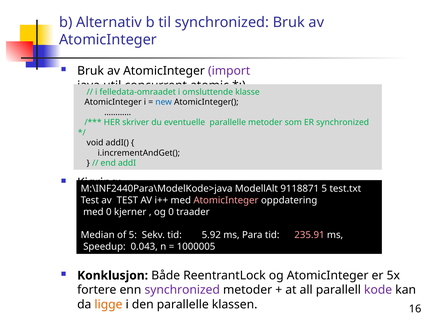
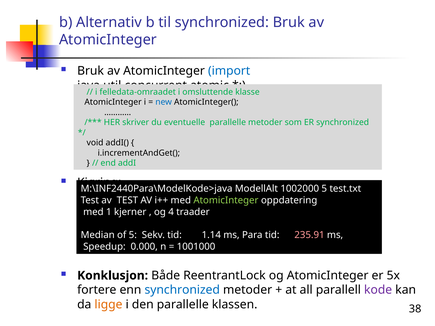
import colour: purple -> blue (229, 71)
9118871: 9118871 -> 1002000 (300, 189)
AtomicInteger colour: pink -> light green (226, 200)
med 0: 0 -> 1 (109, 212)
og 0: 0 -> 4 (171, 212)
5.92: 5.92 -> 1.14 (211, 235)
0.043: 0.043 -> 0.000 (144, 247)
1000005: 1000005 -> 1001000 (196, 247)
synchronized colour: purple -> blue (182, 290)
16: 16 -> 38 (415, 309)
